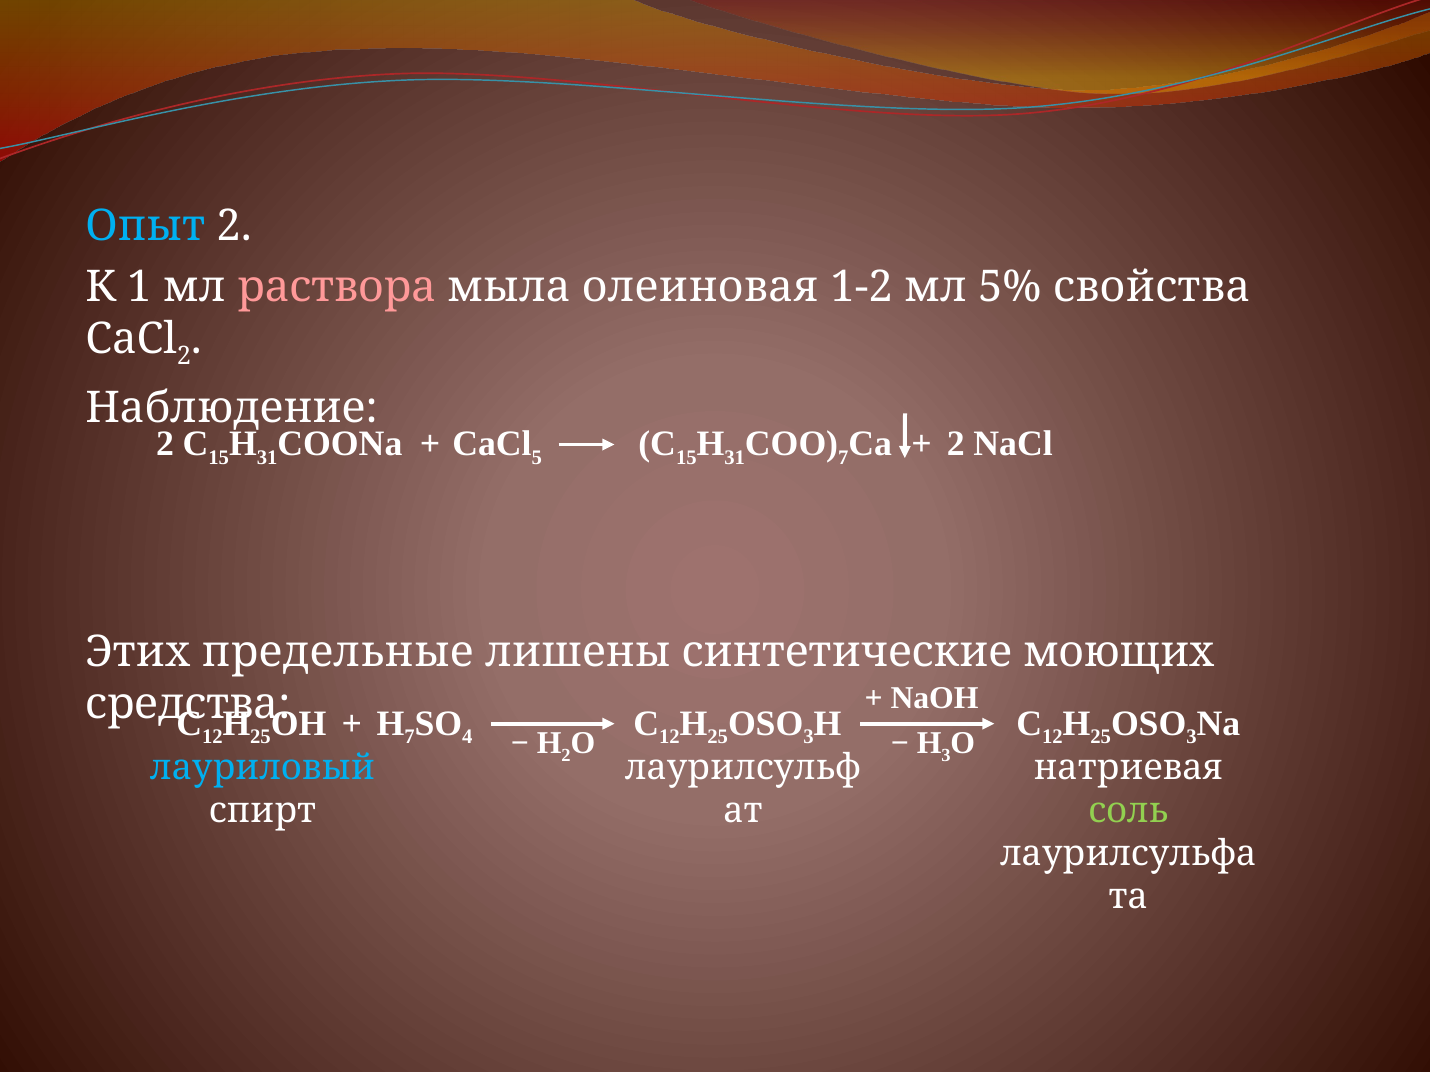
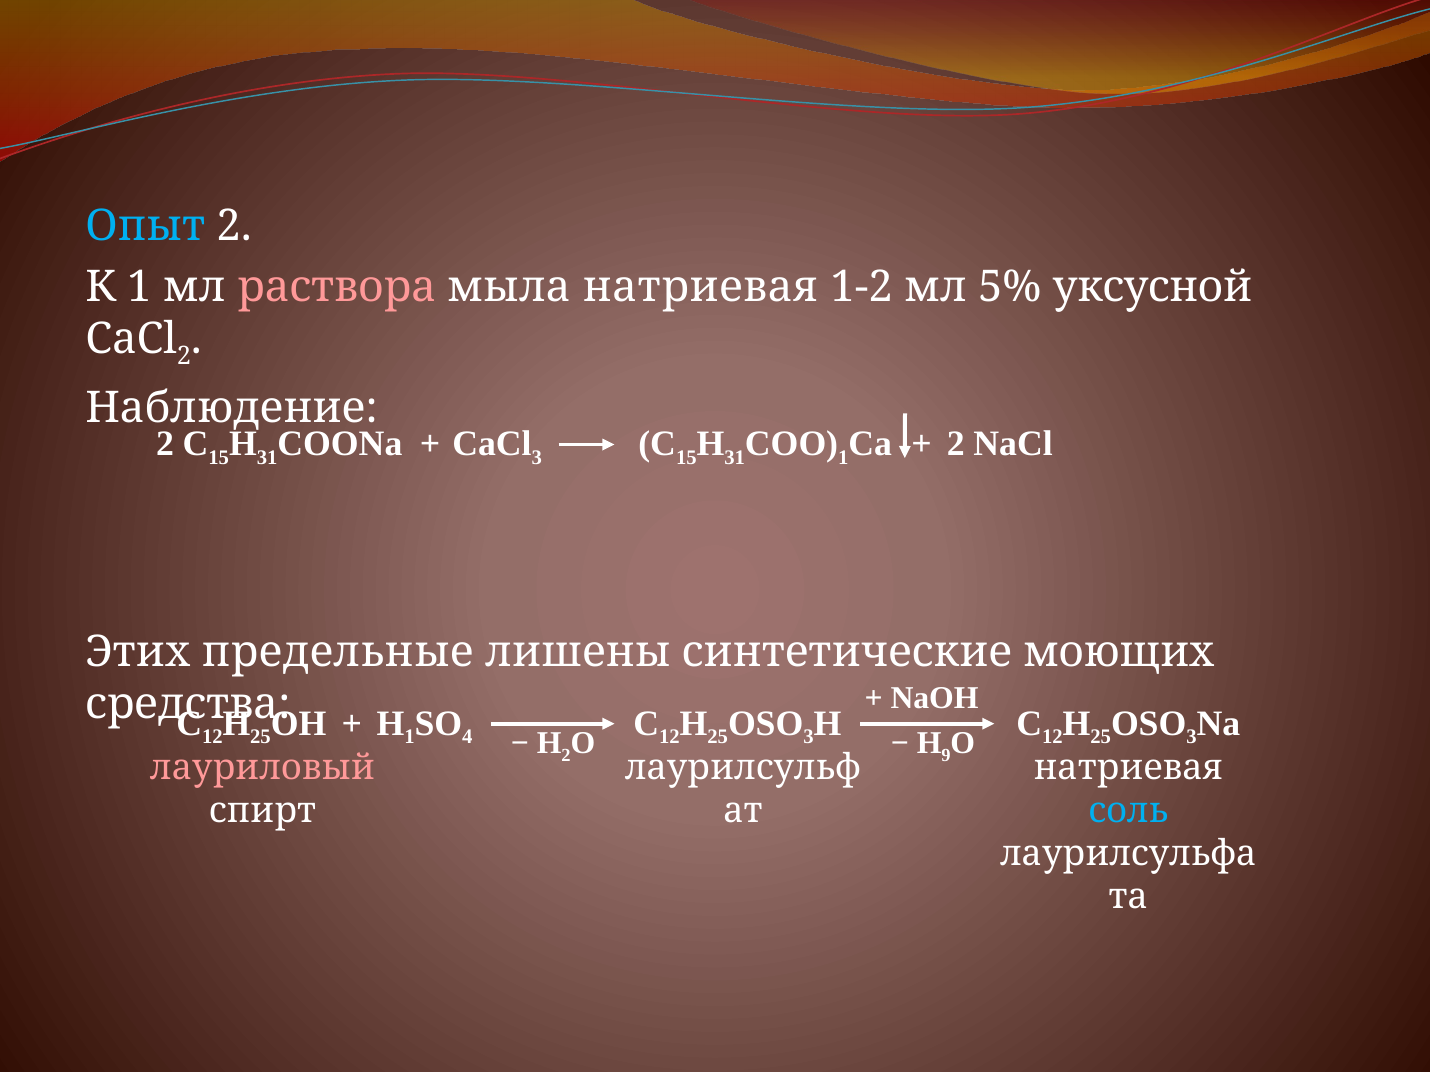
мыла олеиновая: олеиновая -> натриевая (700, 287)
свойства: свойства -> уксусной (1152, 287)
5: 5 -> 3 (537, 458)
7: 7 -> 1 (843, 458)
7: 7 -> 1 (409, 737)
3: 3 -> 9 (946, 756)
лауриловый colour: light blue -> pink (262, 768)
соль colour: light green -> light blue (1128, 811)
